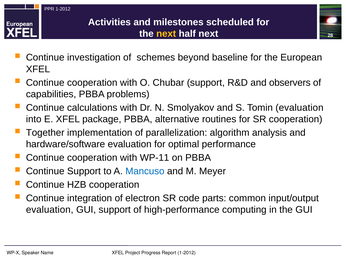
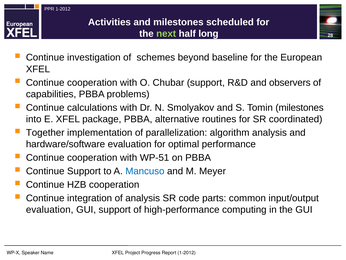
next colour: yellow -> light green (166, 34)
half next: next -> long (208, 34)
Tomin evaluation: evaluation -> milestones (300, 107)
SR cooperation: cooperation -> coordinated (296, 119)
WP-11: WP-11 -> WP-51 (155, 157)
of electron: electron -> analysis (143, 198)
